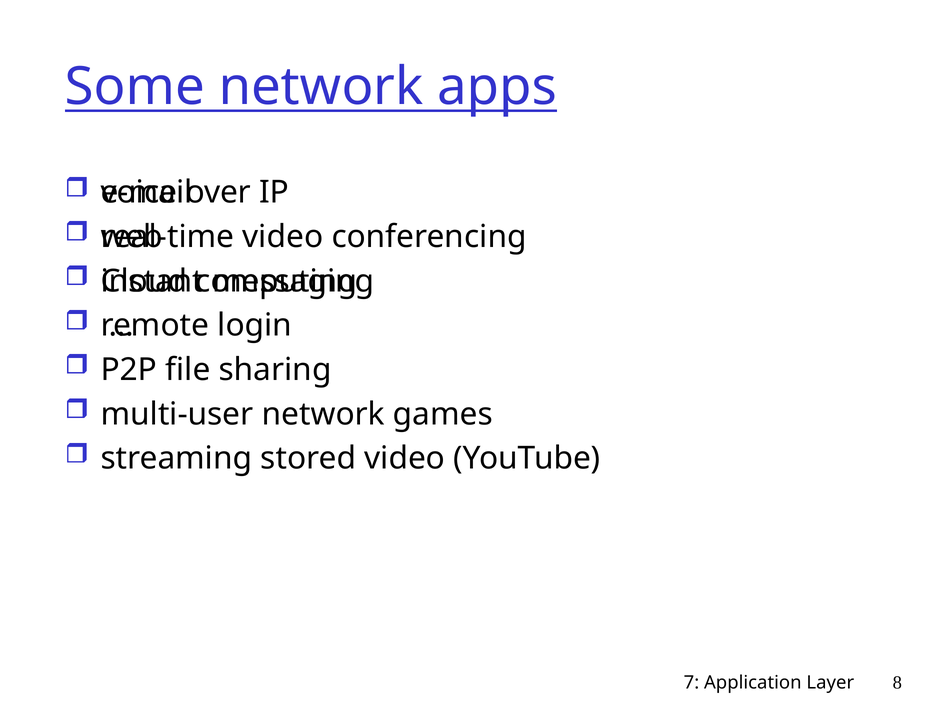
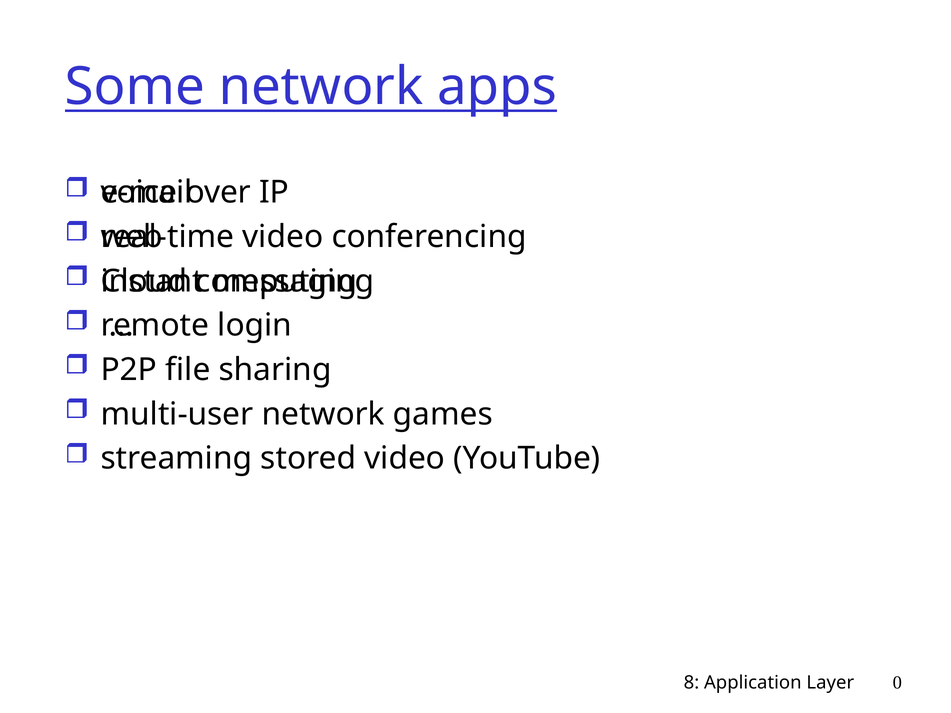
7: 7 -> 8 (691, 683)
8: 8 -> 0 (897, 683)
